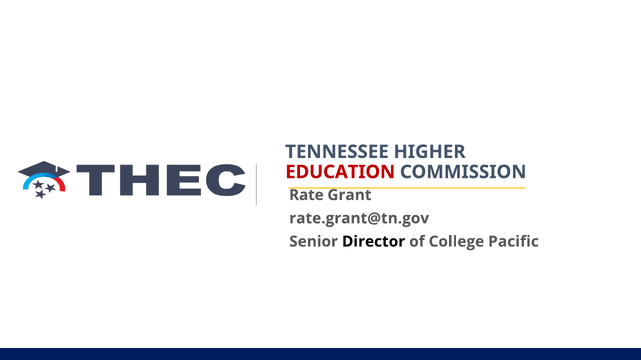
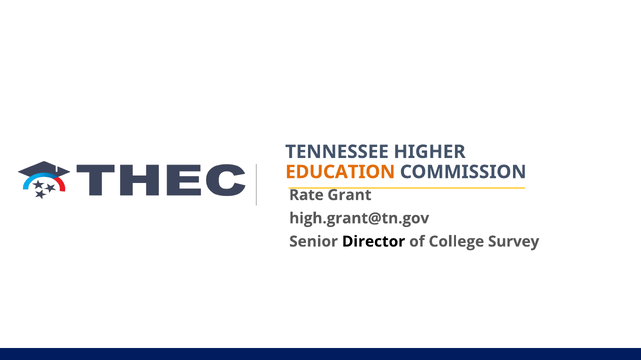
EDUCATION colour: red -> orange (340, 172)
rate.grant@tn.gov: rate.grant@tn.gov -> high.grant@tn.gov (359, 219)
Pacific: Pacific -> Survey (514, 242)
